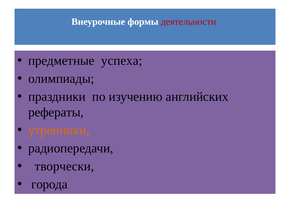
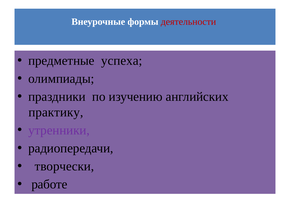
рефераты: рефераты -> практику (56, 112)
утренники colour: orange -> purple (59, 131)
города: города -> работе (49, 185)
